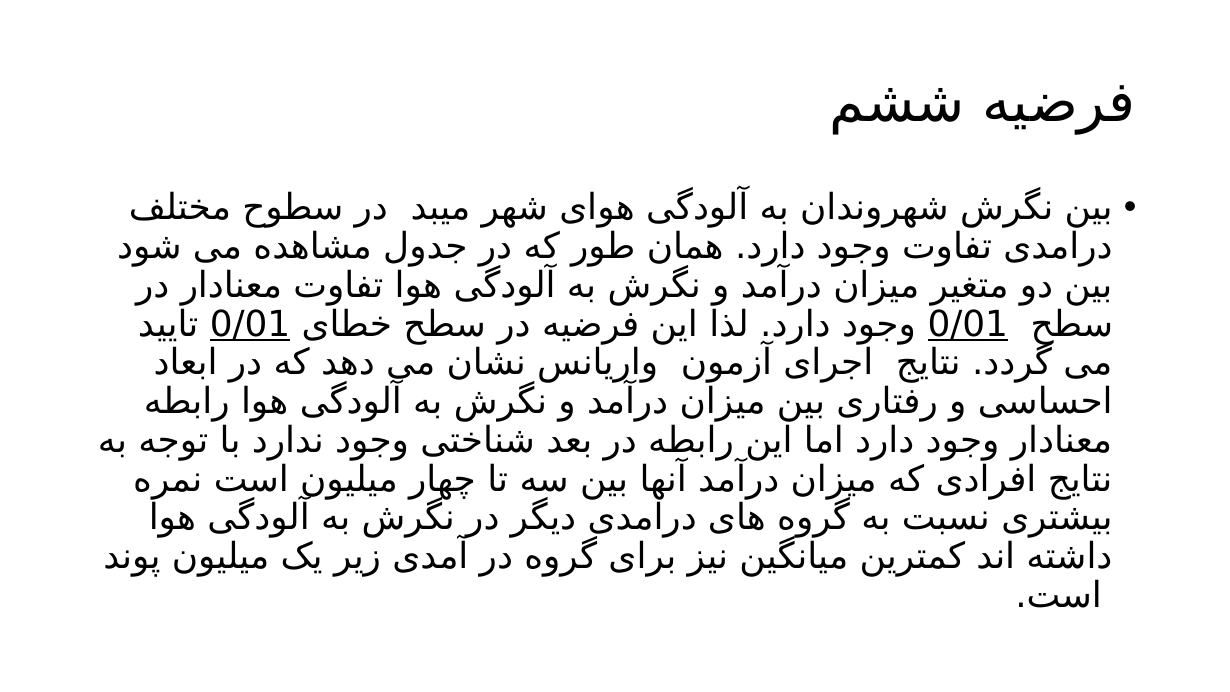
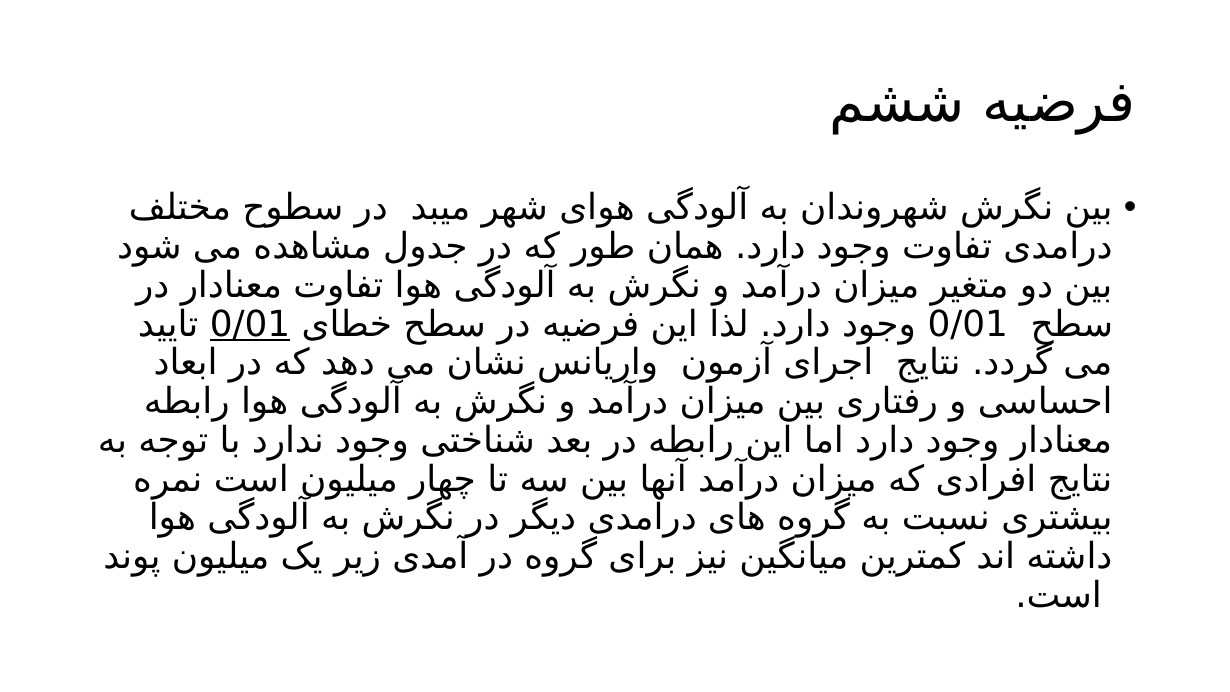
0/01 underline: present -> none (968, 324)
